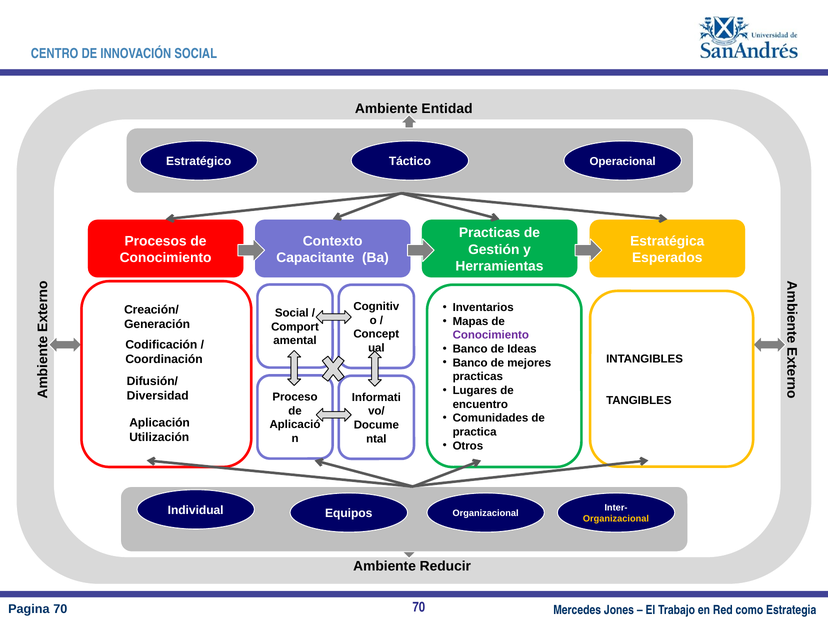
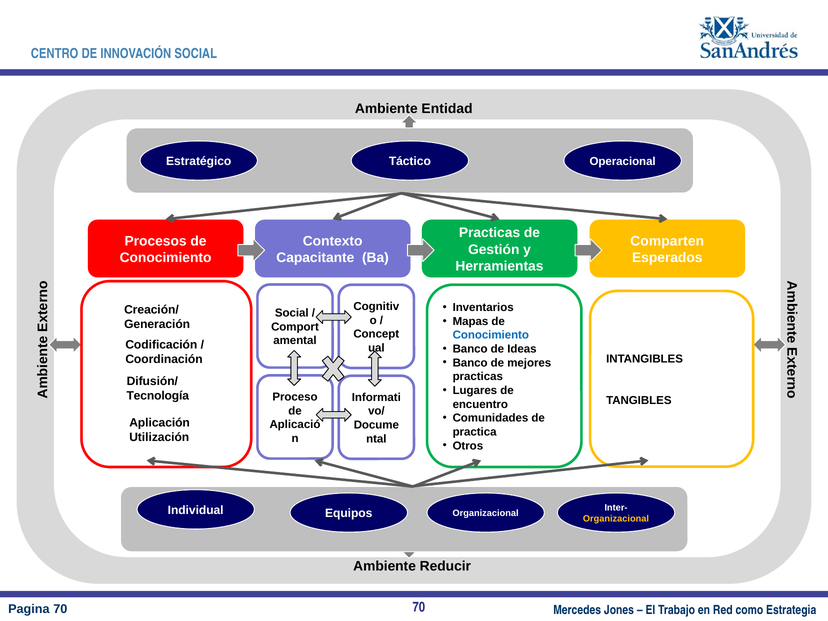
Estratégica: Estratégica -> Comparten (667, 241)
Conocimiento colour: purple -> blue (491, 335)
Diversidad: Diversidad -> Tecnología (158, 396)
